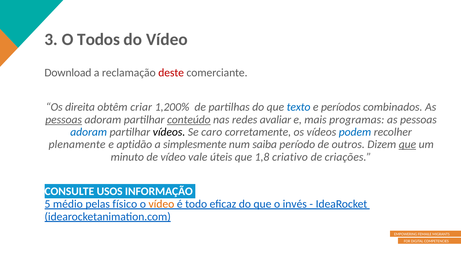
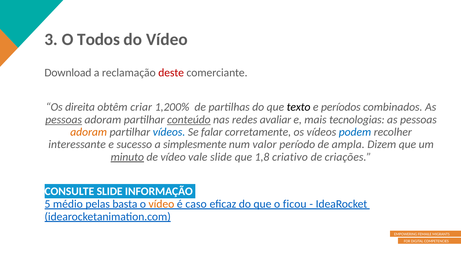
texto colour: blue -> black (299, 107)
programas: programas -> tecnologias (357, 120)
adoram colour: blue -> orange (89, 132)
vídeos colour: black -> blue (169, 132)
caro: caro -> falar (212, 132)
plenamente: plenamente -> interessante (77, 145)
aptidão: aptidão -> sucesso (134, 145)
saiba: saiba -> valor (265, 145)
outros: outros -> ampla (348, 145)
que underline: present -> none (407, 145)
minuto underline: none -> present (127, 157)
vale úteis: úteis -> slide (221, 157)
CONSULTE USOS: USOS -> SLIDE (110, 192)
físico: físico -> basta (125, 204)
todo: todo -> caso (196, 204)
invés: invés -> ficou (295, 204)
